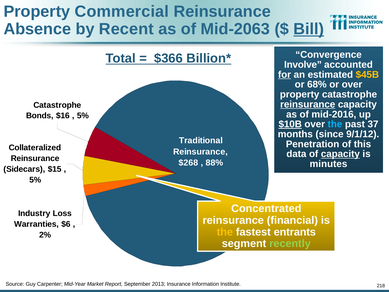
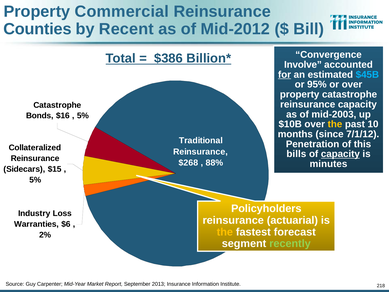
Absence: Absence -> Counties (37, 29)
Mid-2063: Mid-2063 -> Mid-2012 (235, 29)
Bill underline: present -> none (309, 29)
$366: $366 -> $386 (168, 58)
$45B colour: yellow -> light blue (367, 74)
68%: 68% -> 95% (317, 84)
reinsurance underline: present -> none (308, 104)
mid-2016: mid-2016 -> mid-2003 (334, 114)
$10B underline: present -> none (290, 124)
the colour: light blue -> yellow (335, 124)
37: 37 -> 10 (373, 124)
9/1/12: 9/1/12 -> 7/1/12 (363, 134)
data: data -> bills (296, 154)
Concentrated: Concentrated -> Policyholders (266, 208)
financial: financial -> actuarial (292, 220)
entrants: entrants -> forecast (295, 232)
